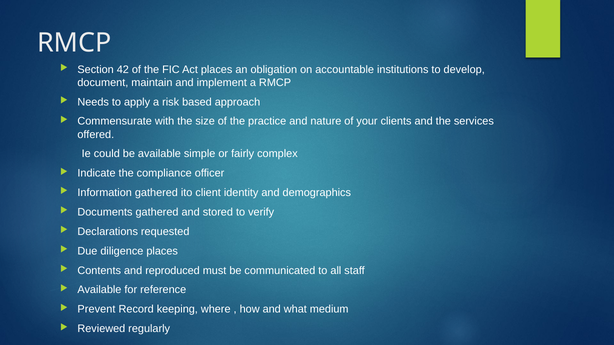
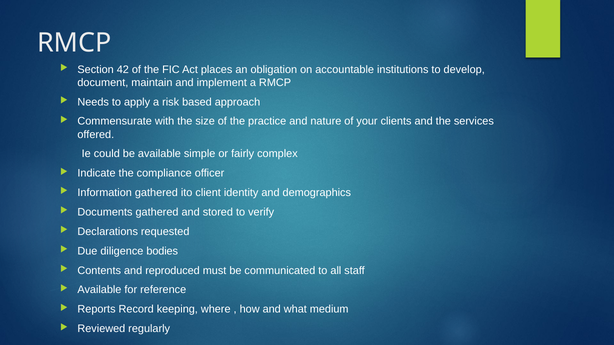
diligence places: places -> bodies (162, 251)
Prevent: Prevent -> Reports (97, 310)
